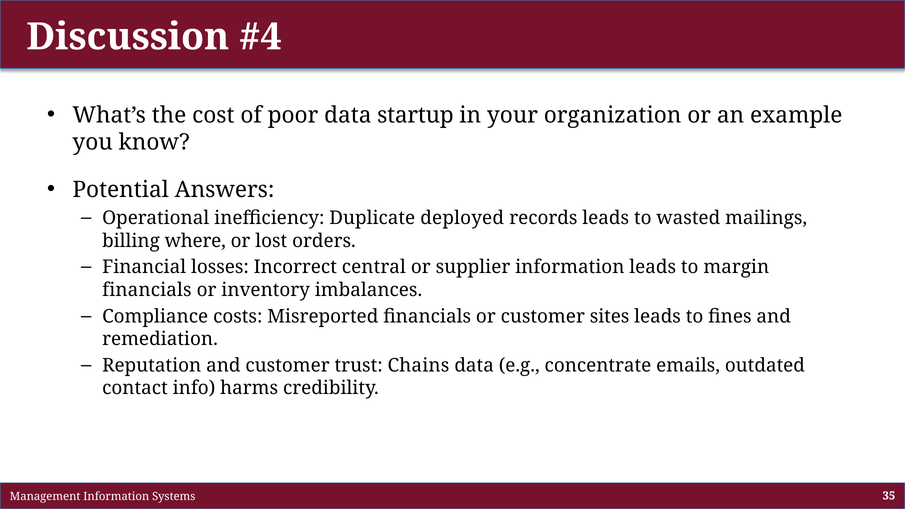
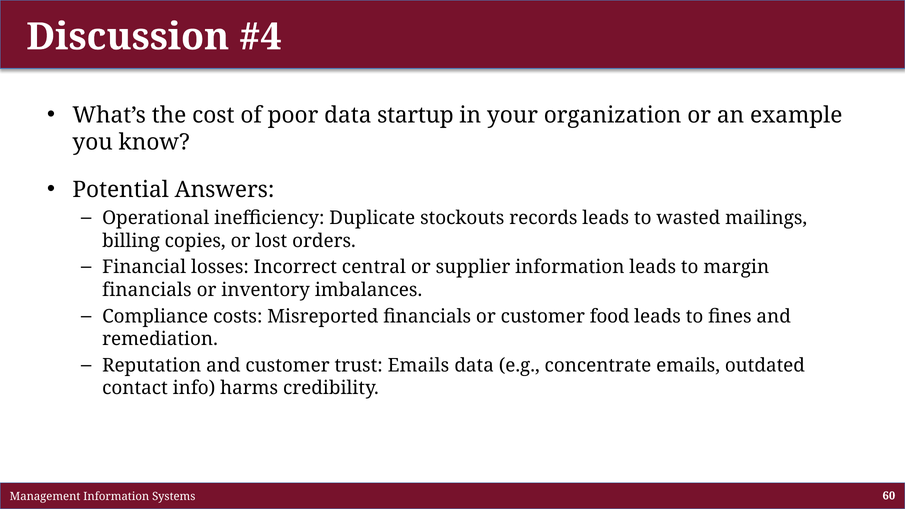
deployed: deployed -> stockouts (462, 218)
where: where -> copies (195, 241)
sites: sites -> food (610, 316)
trust Chains: Chains -> Emails (418, 366)
35: 35 -> 60 (889, 496)
